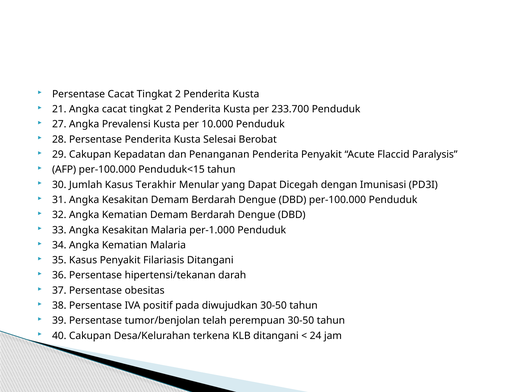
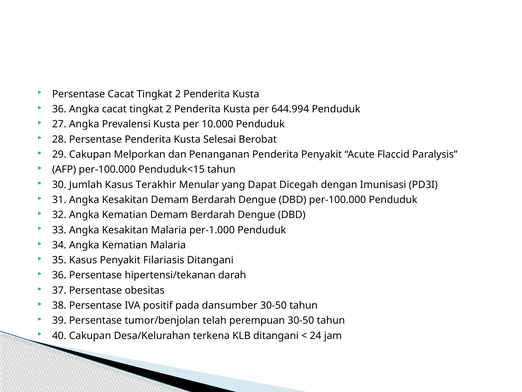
21: 21 -> 36 (59, 109)
233.700: 233.700 -> 644.994 (290, 109)
Kepadatan: Kepadatan -> Melporkan (140, 154)
diwujudkan: diwujudkan -> dansumber (230, 305)
